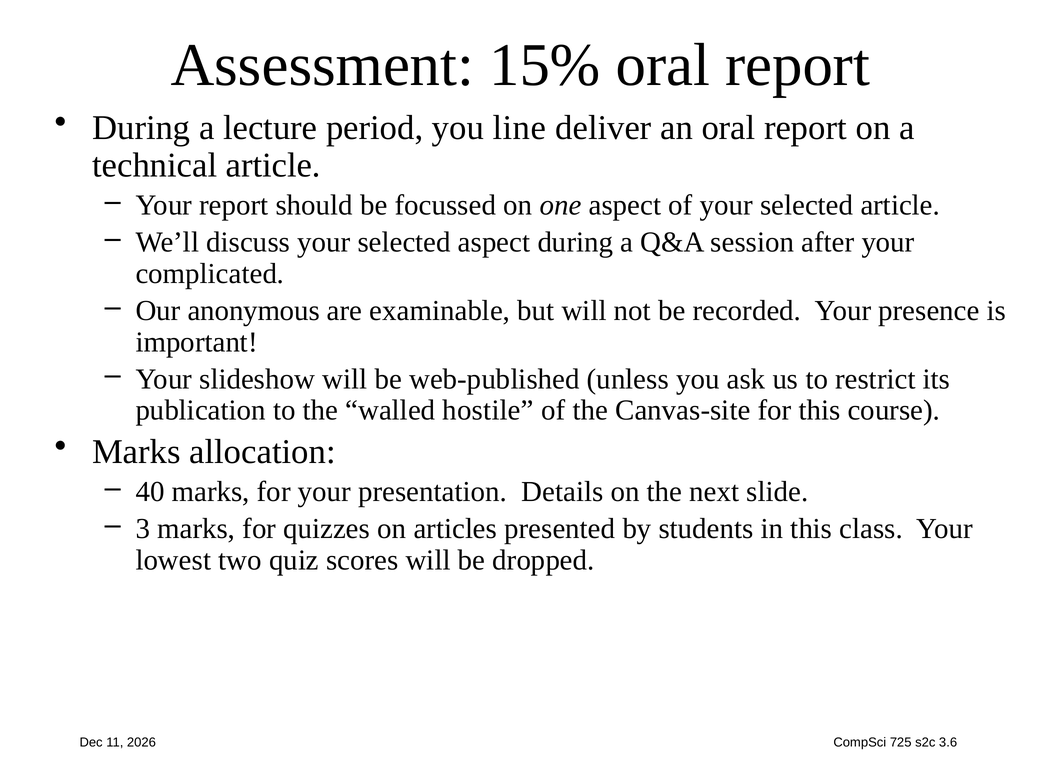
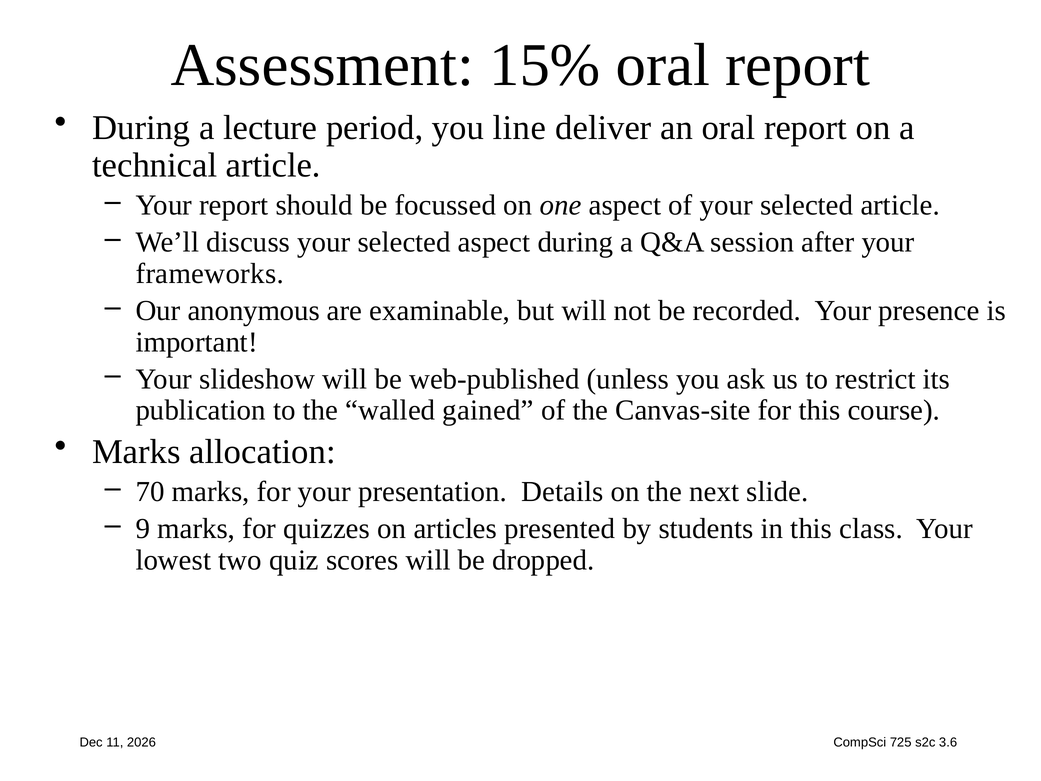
complicated: complicated -> frameworks (210, 274)
hostile: hostile -> gained (488, 410)
40: 40 -> 70 (150, 492)
3: 3 -> 9 (143, 529)
